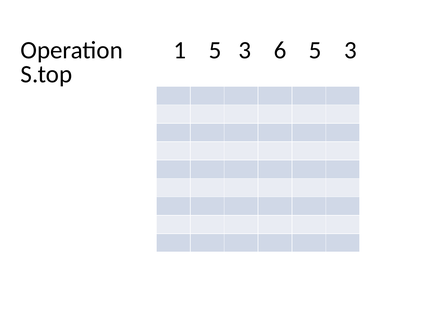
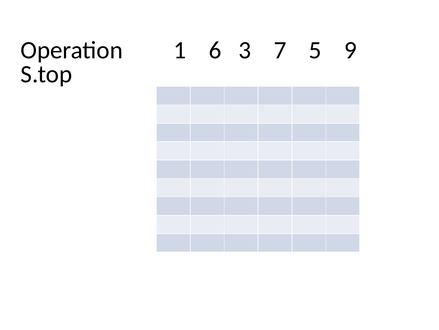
1 5: 5 -> 6 (215, 50)
6: 6 -> 7 (280, 50)
3: 3 -> 9 (350, 50)
